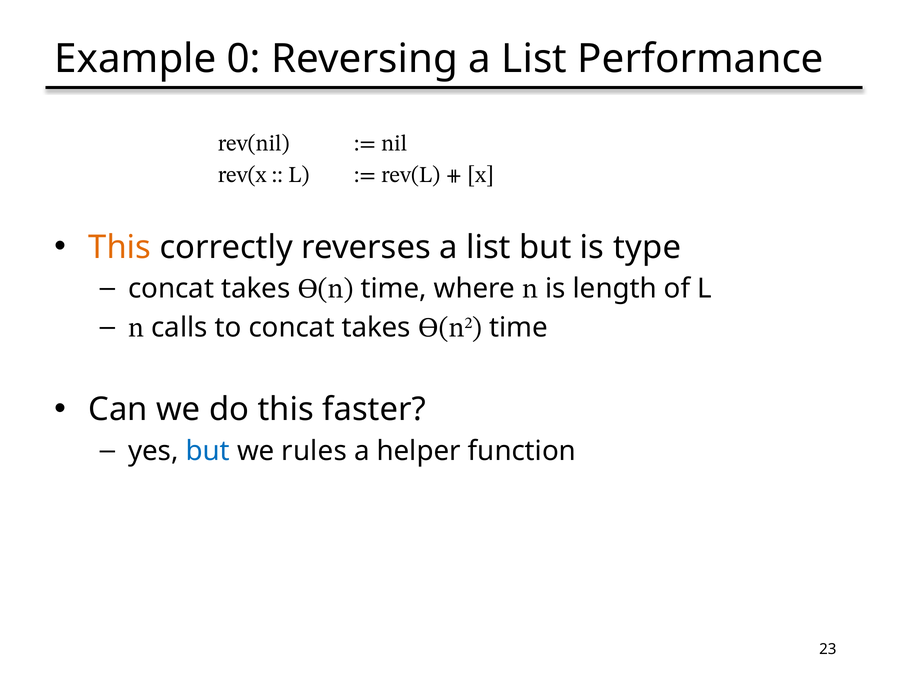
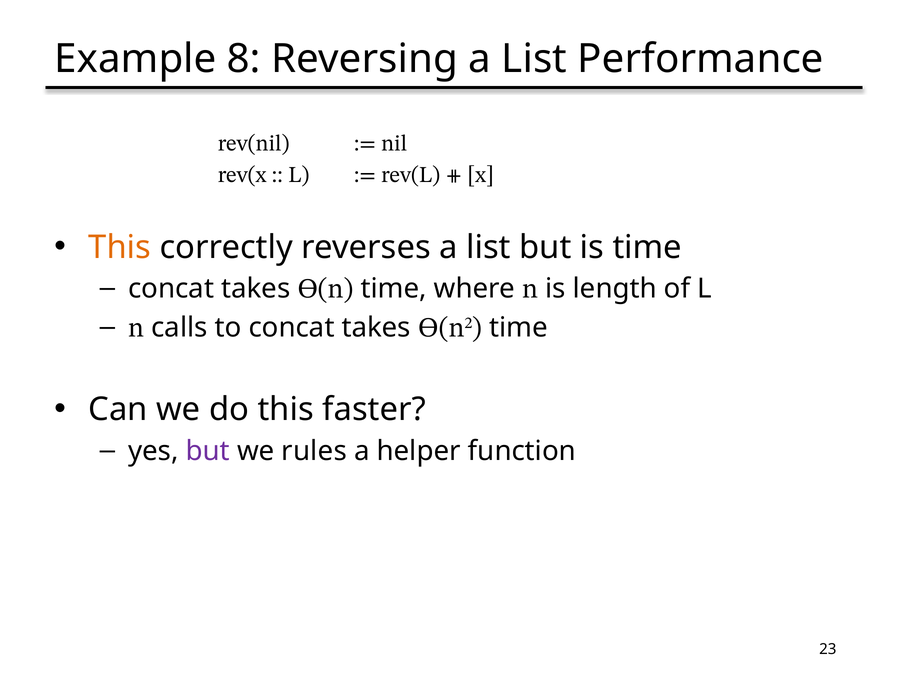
0: 0 -> 8 (244, 59)
is type: type -> time (647, 247)
but colour: blue -> purple (208, 451)
